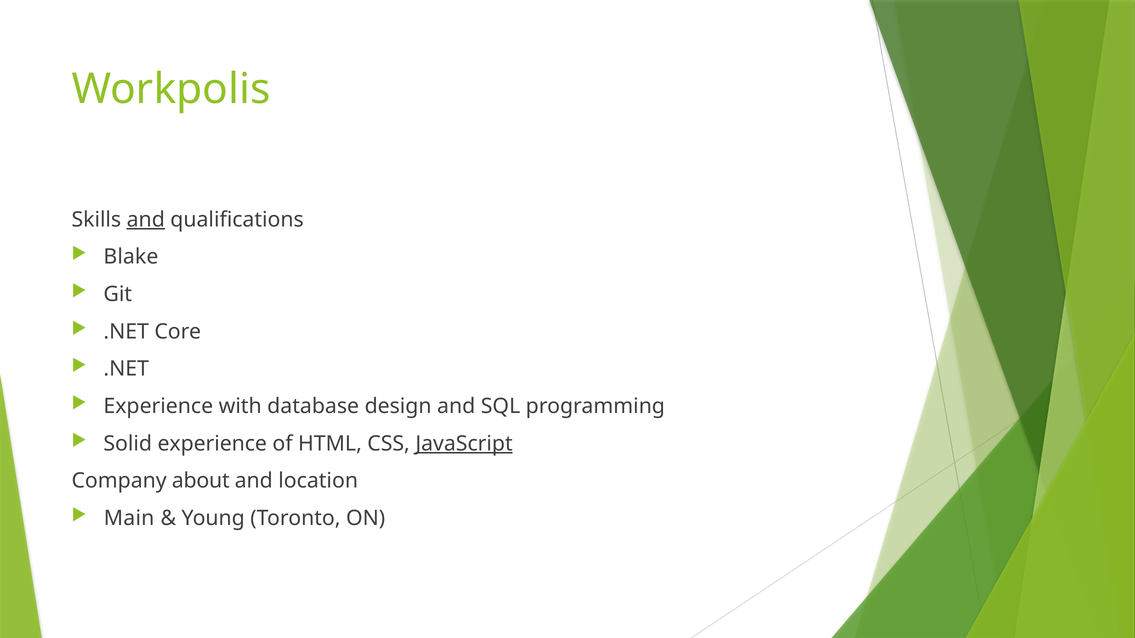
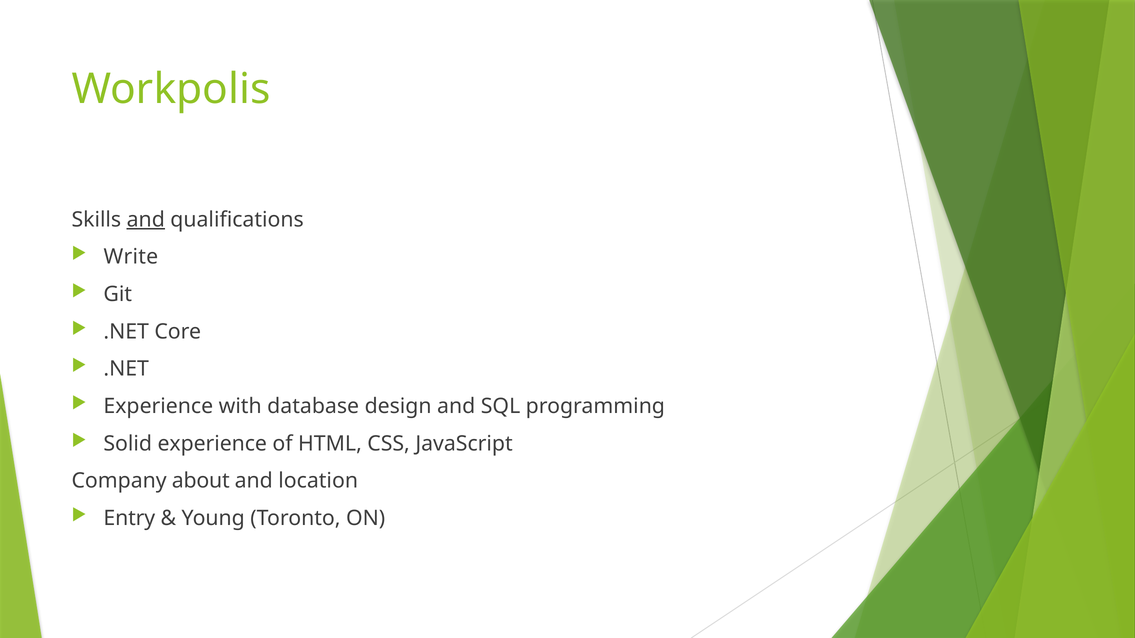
Blake: Blake -> Write (131, 257)
JavaScript underline: present -> none (464, 444)
Main: Main -> Entry (129, 519)
